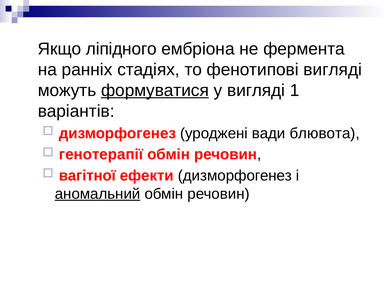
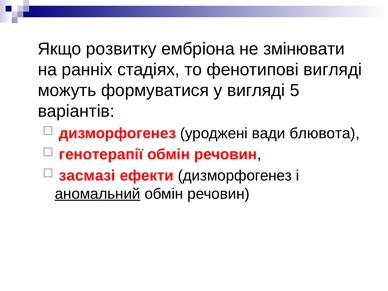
ліпідного: ліпідного -> розвитку (121, 49)
фермента: фермента -> змінювати (304, 49)
формуватися underline: present -> none (155, 90)
1: 1 -> 5 (295, 90)
вагітної: вагітної -> засмазі (87, 176)
